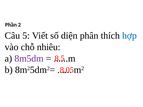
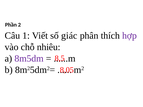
5: 5 -> 1 (26, 36)
diện: diện -> giác (69, 36)
hợp colour: blue -> purple (130, 36)
